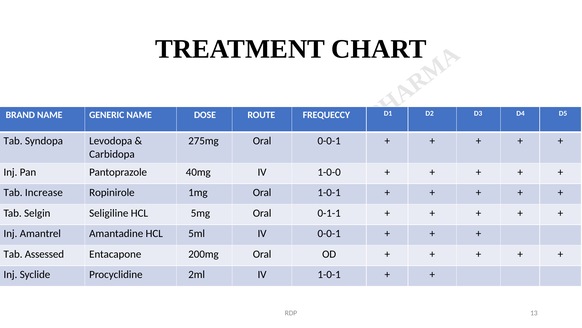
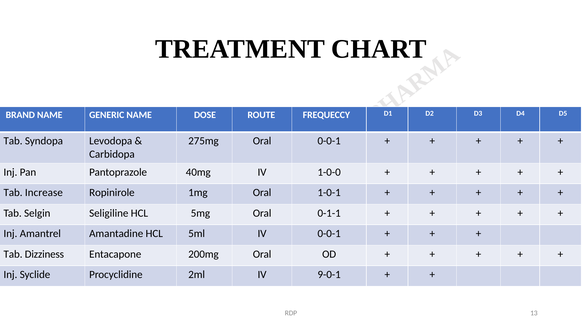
Assessed: Assessed -> Dizziness (44, 254)
IV 1-0-1: 1-0-1 -> 9-0-1 (329, 274)
